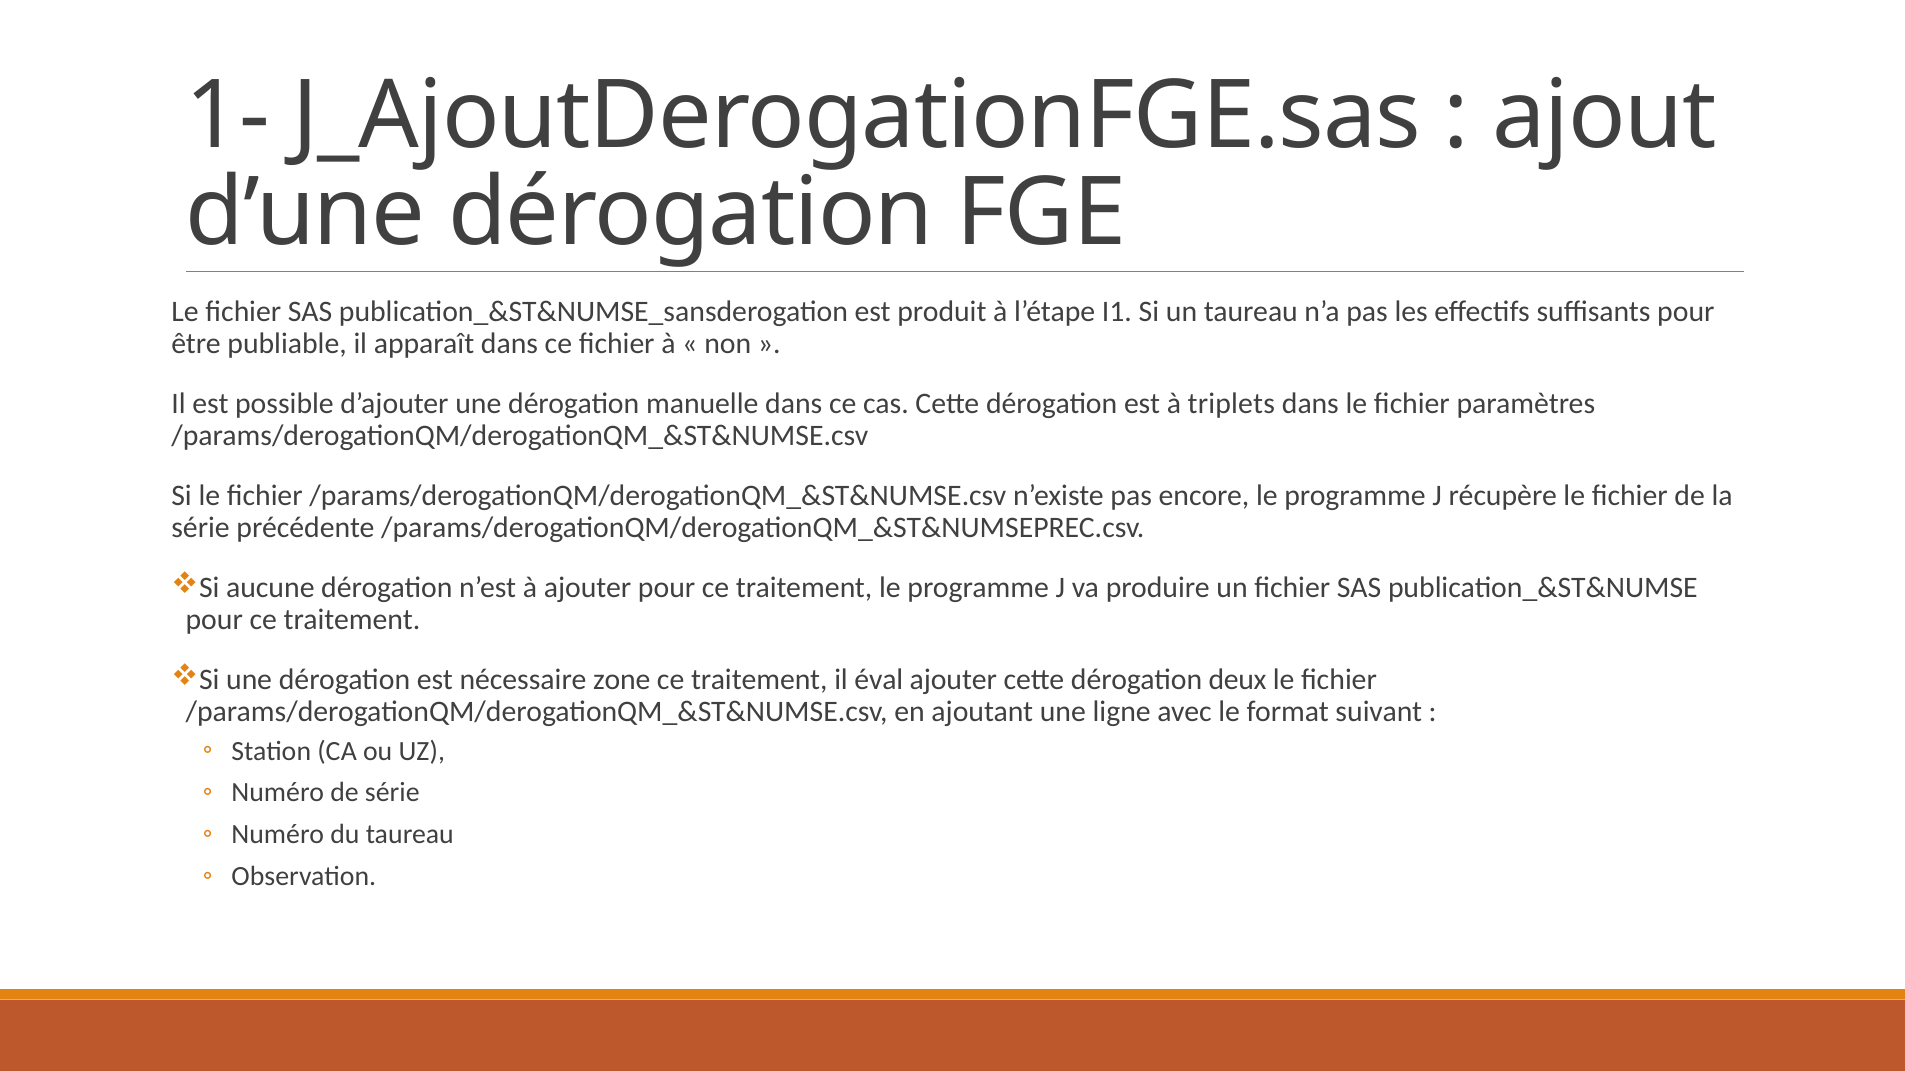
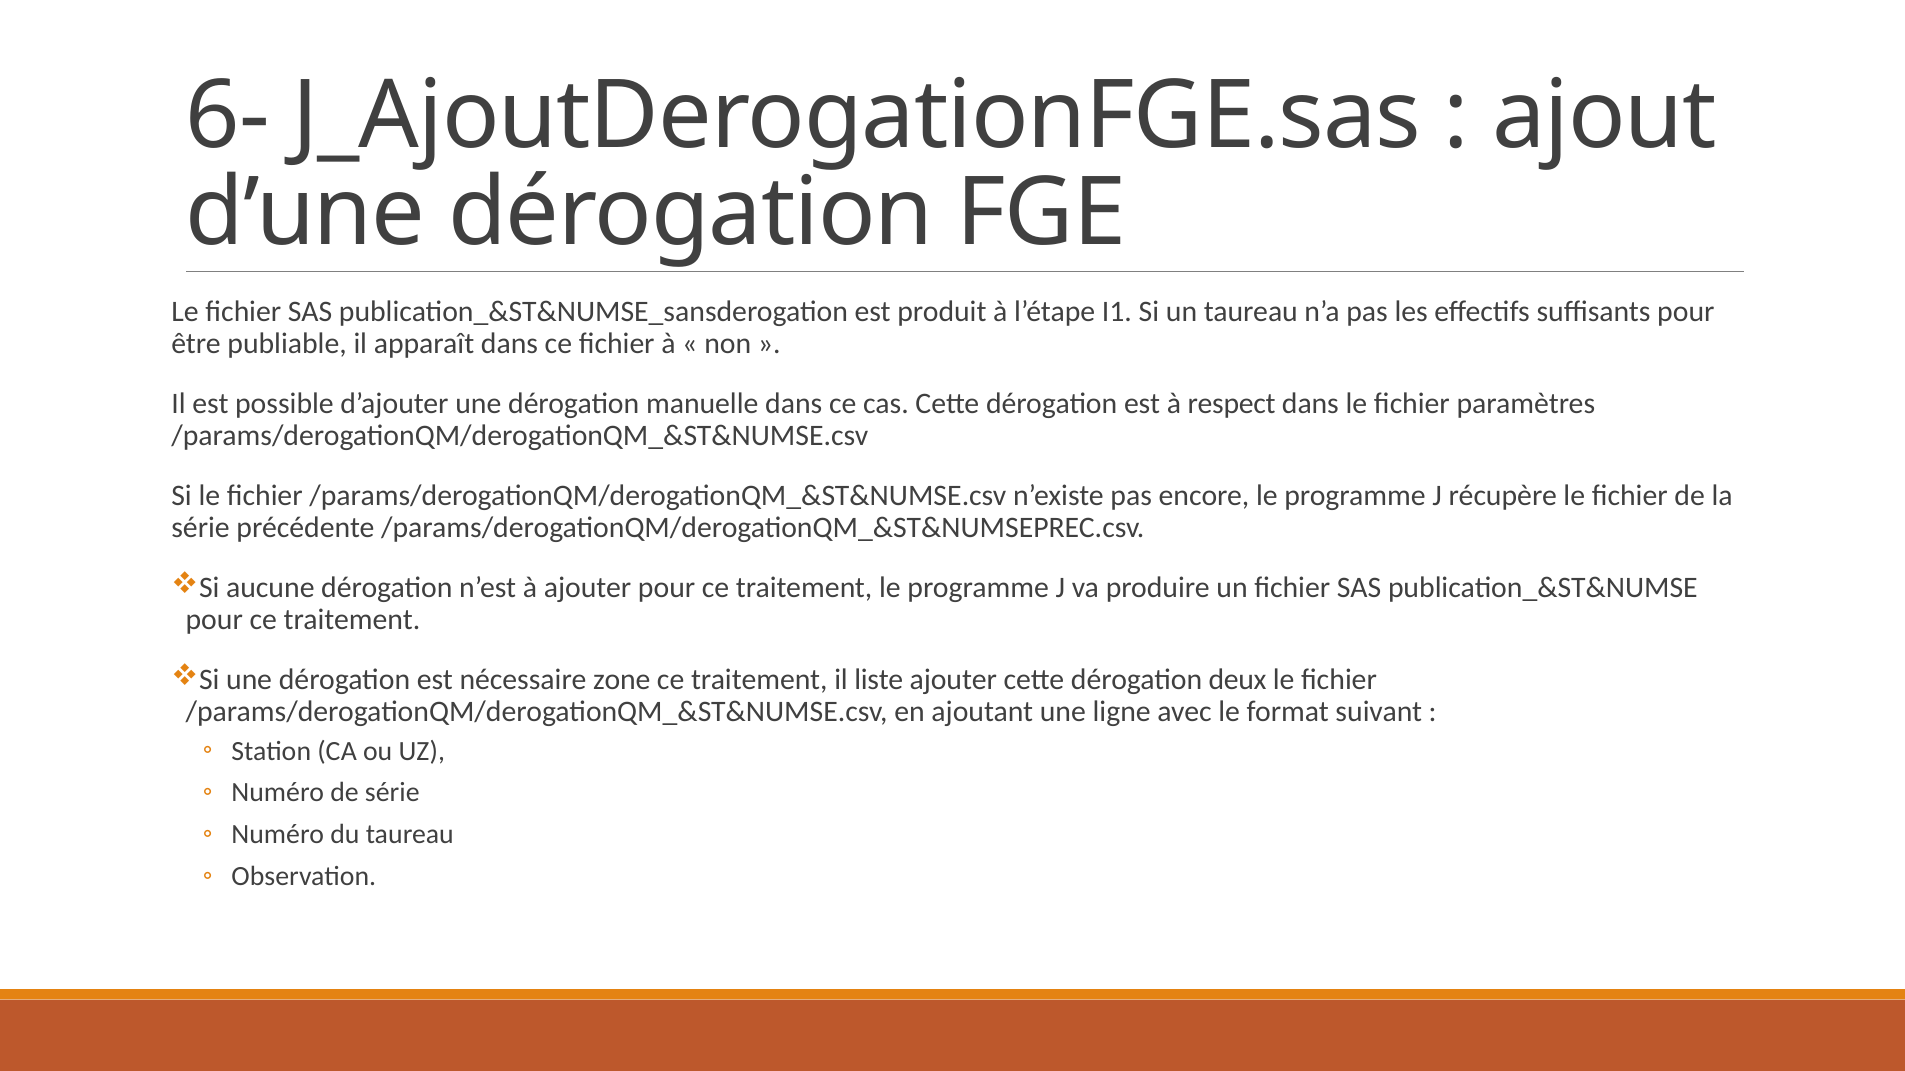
1-: 1- -> 6- (228, 116)
triplets: triplets -> respect (1232, 404)
éval: éval -> liste (879, 680)
